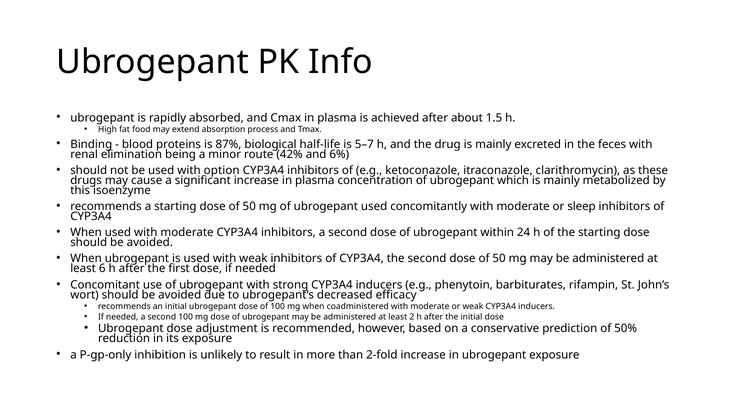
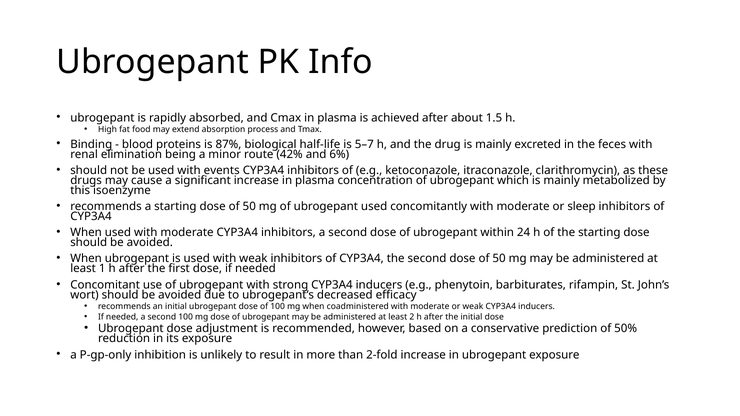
option: option -> events (222, 170)
6: 6 -> 1 (102, 269)
